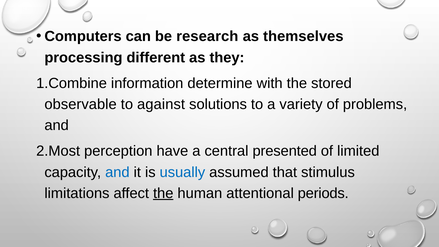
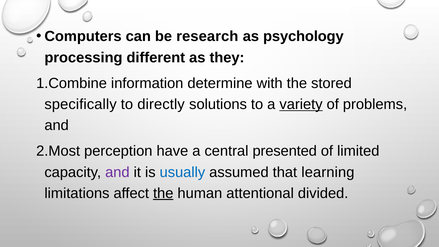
themselves: themselves -> psychology (303, 36)
observable: observable -> specifically (81, 104)
against: against -> directly (161, 104)
variety underline: none -> present (301, 104)
and colour: blue -> purple (117, 172)
stimulus: stimulus -> learning (328, 172)
periods: periods -> divided (323, 193)
